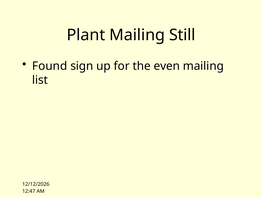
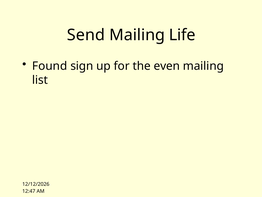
Plant: Plant -> Send (86, 35)
Still: Still -> Life (182, 35)
